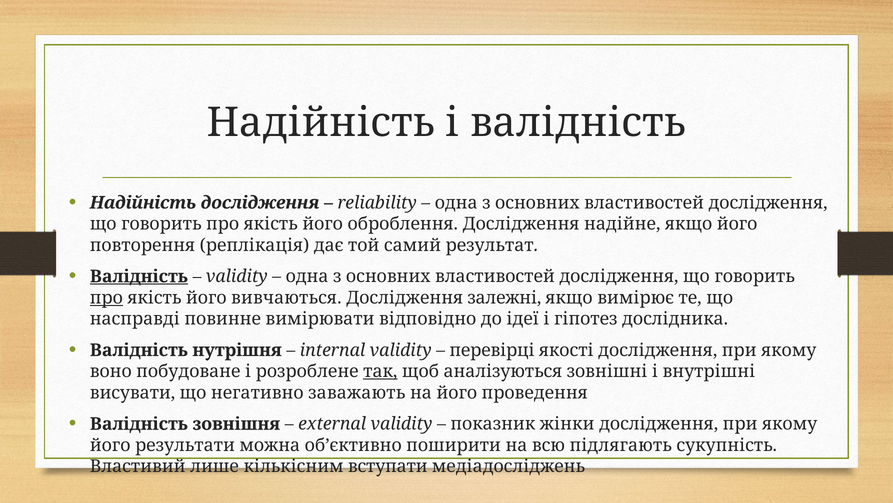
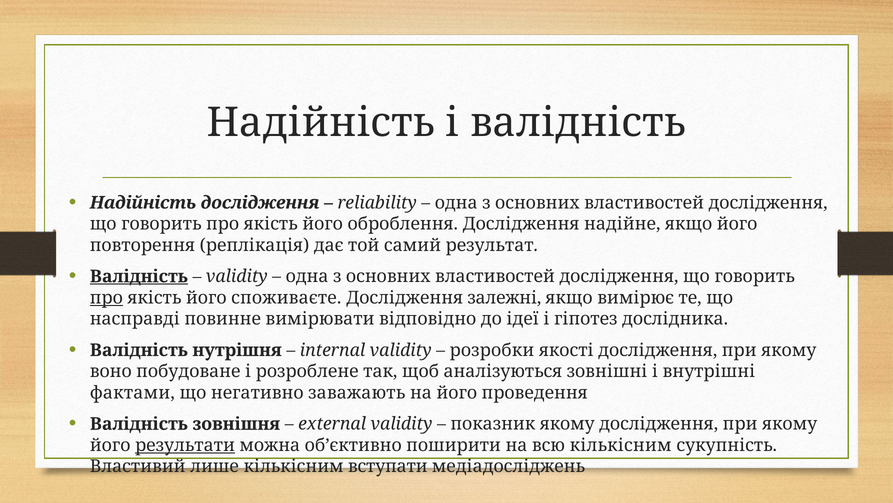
вивчаються: вивчаються -> споживаєте (286, 297)
перевірці: перевірці -> розробки (492, 350)
так underline: present -> none (380, 371)
висувати: висувати -> фактами (132, 392)
показник жінки: жінки -> якому (567, 423)
результати underline: none -> present (185, 445)
всю підлягають: підлягають -> кількісним (621, 445)
